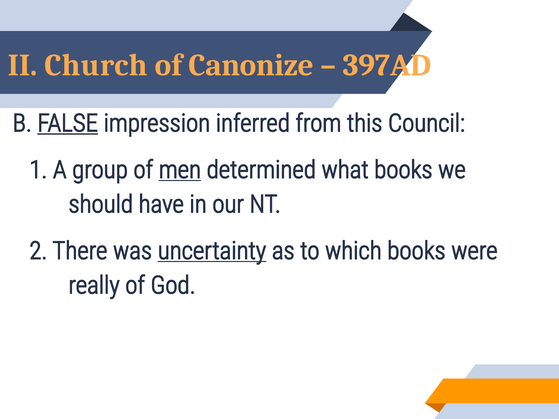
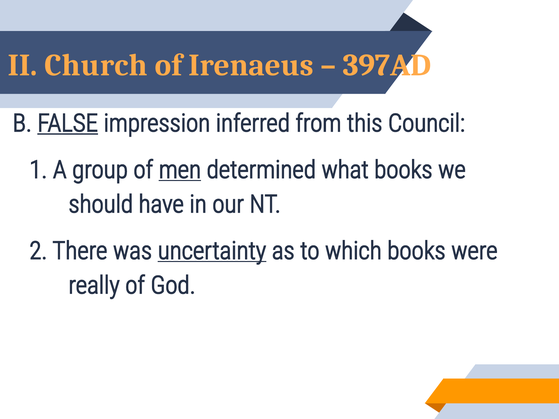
Canonize: Canonize -> Irenaeus (251, 65)
